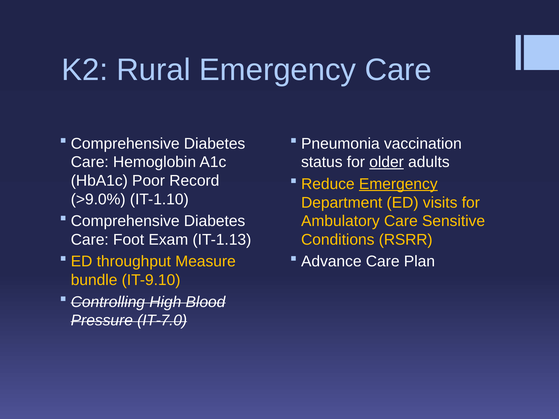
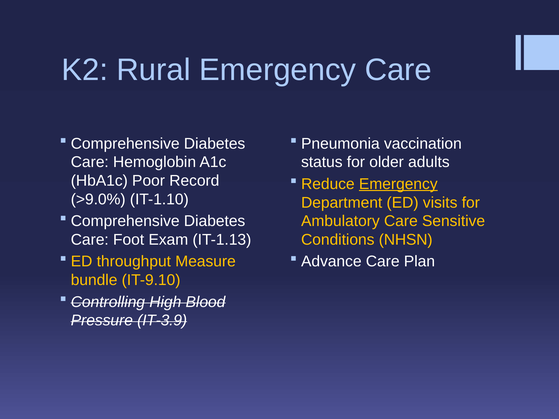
older underline: present -> none (387, 162)
RSRR: RSRR -> NHSN (406, 240)
IT-7.0: IT-7.0 -> IT-3.9 (162, 321)
